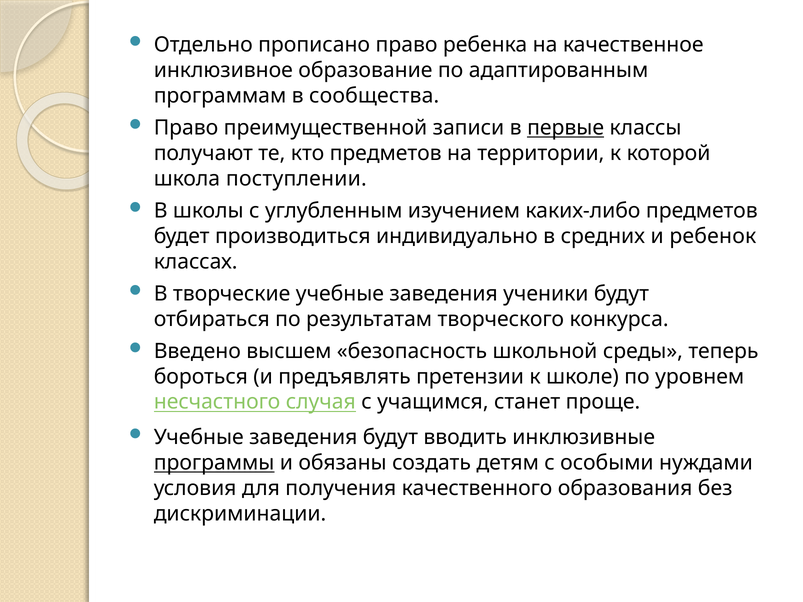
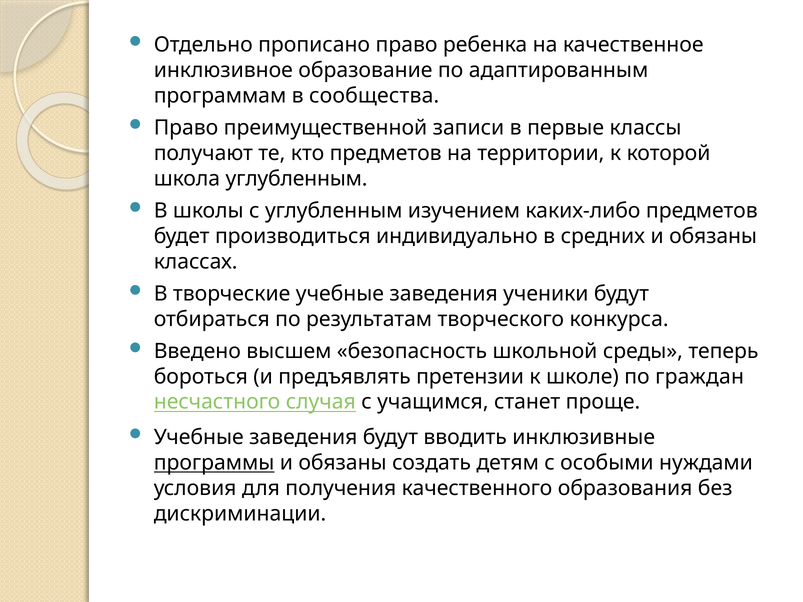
первые underline: present -> none (566, 128)
школа поступлении: поступлении -> углубленным (297, 179)
средних и ребенок: ребенок -> обязаны (713, 236)
уровнем: уровнем -> граждан (700, 377)
